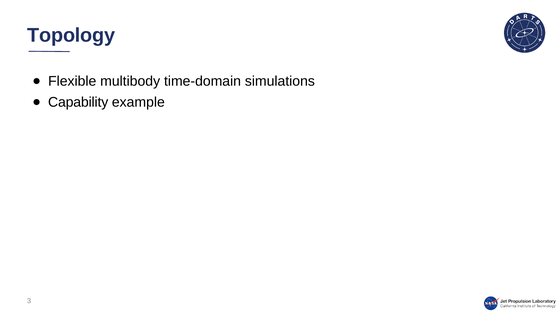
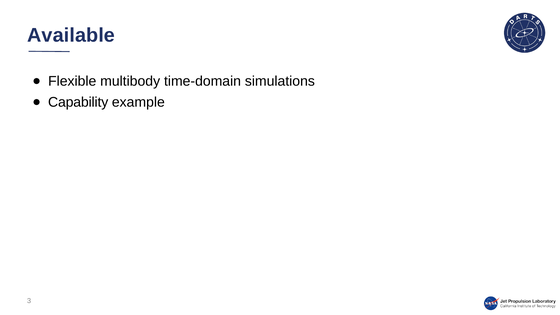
Topology: Topology -> Available (71, 35)
